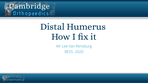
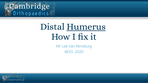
Humerus underline: none -> present (86, 27)
